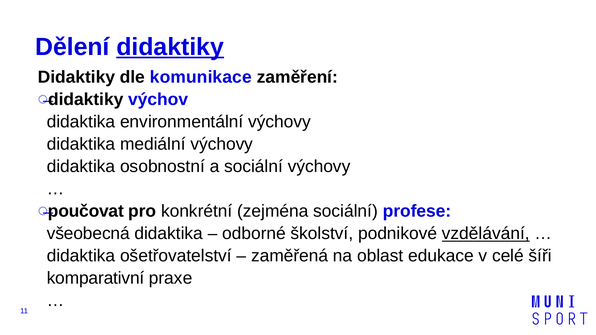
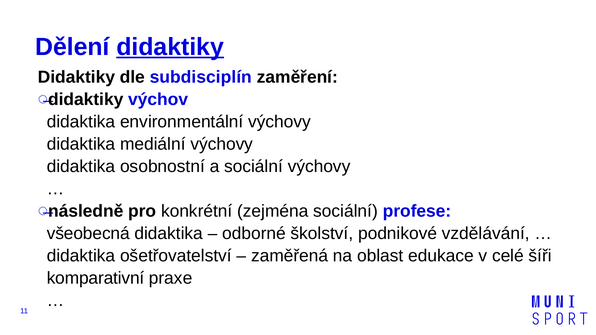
komunikace: komunikace -> subdisciplín (201, 77)
poučovat: poučovat -> následně (86, 211)
vzdělávání underline: present -> none (486, 234)
